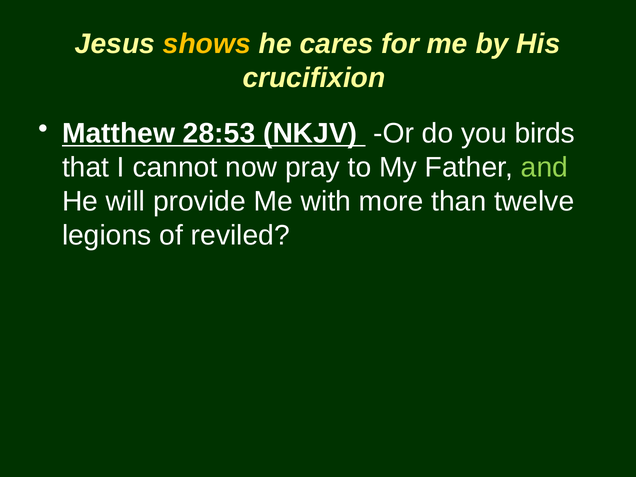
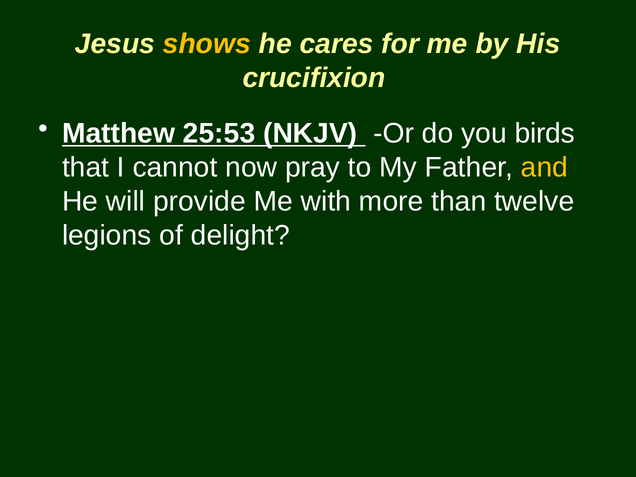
28:53: 28:53 -> 25:53 (219, 133)
and colour: light green -> yellow (544, 167)
reviled: reviled -> delight (240, 235)
